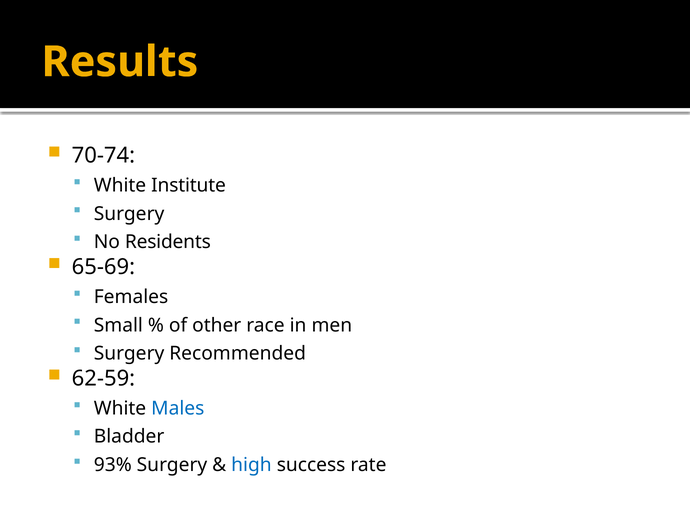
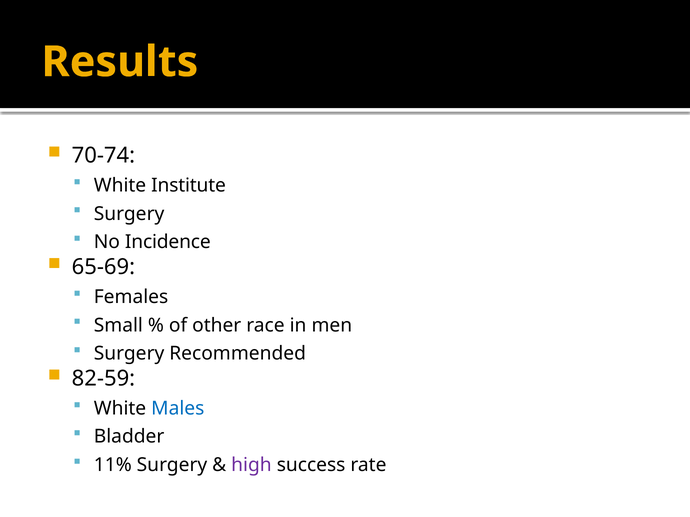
Residents: Residents -> Incidence (168, 242)
62-59: 62-59 -> 82-59 (103, 379)
93%: 93% -> 11% (113, 465)
high colour: blue -> purple (251, 465)
